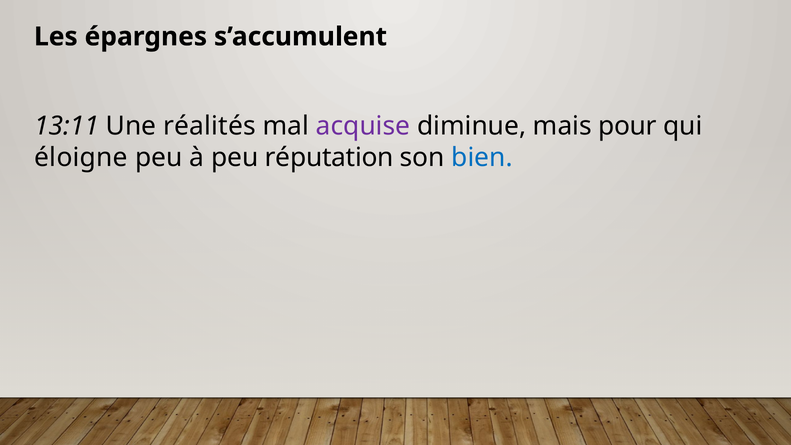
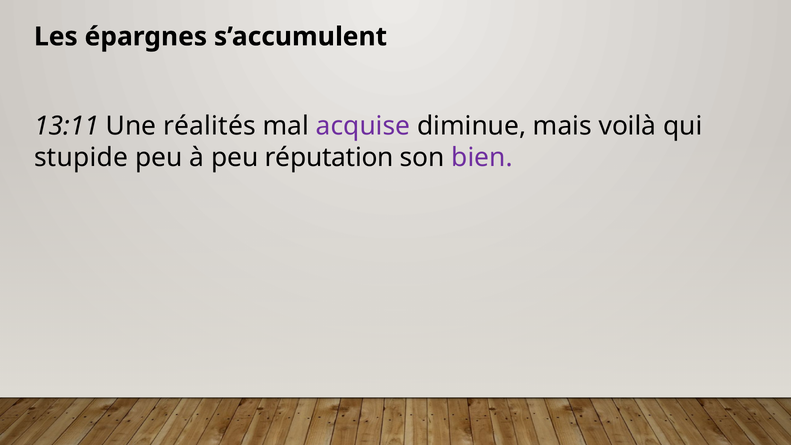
pour: pour -> voilà (627, 126)
éloigne: éloigne -> stupide (81, 158)
bien colour: blue -> purple (482, 158)
